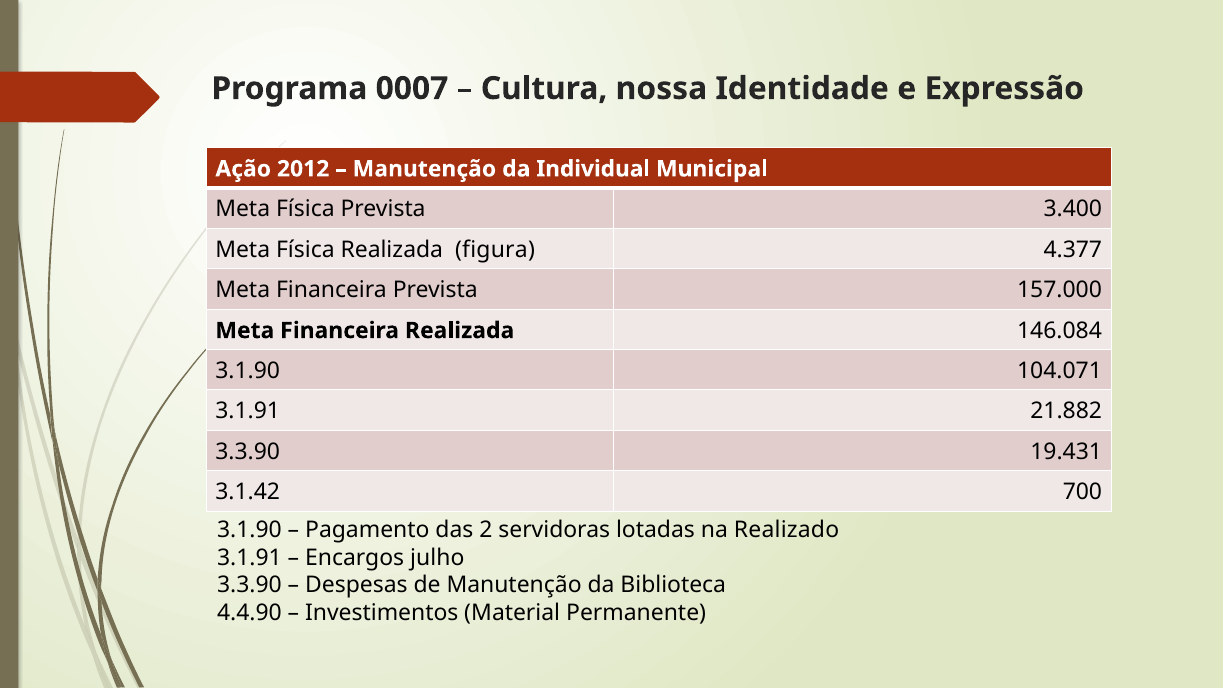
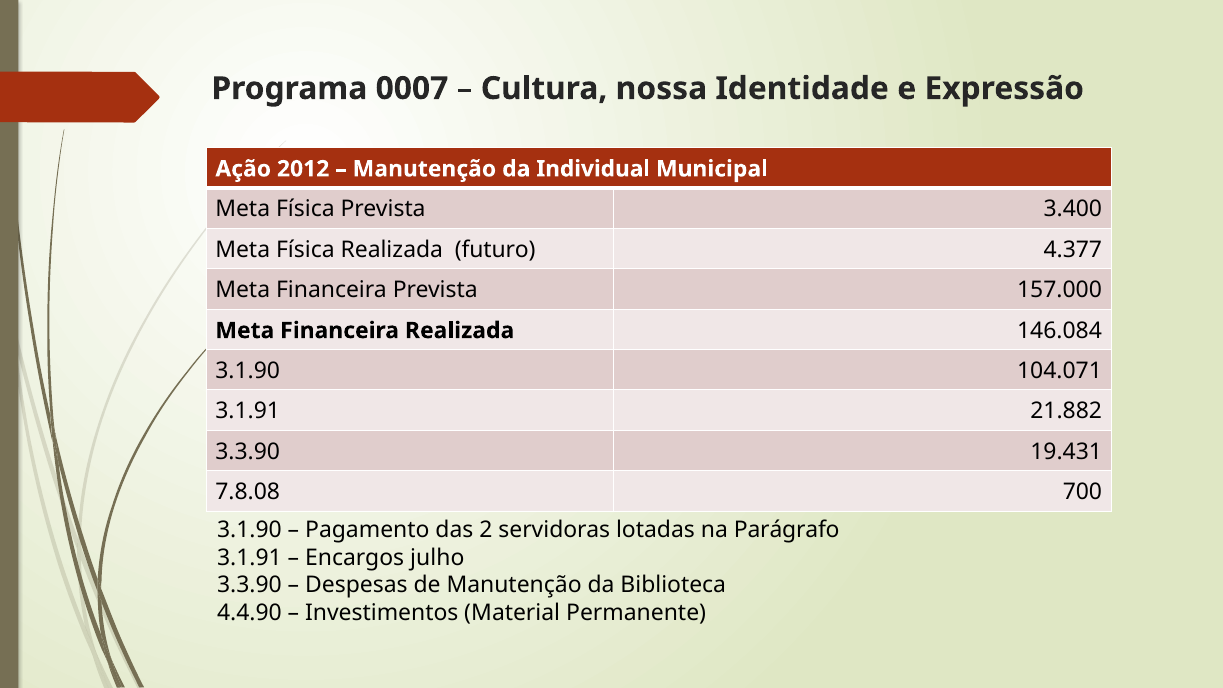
figura: figura -> futuro (495, 250)
3.1.42: 3.1.42 -> 7.8.08 (248, 492)
Realizado: Realizado -> Parágrafo (787, 530)
